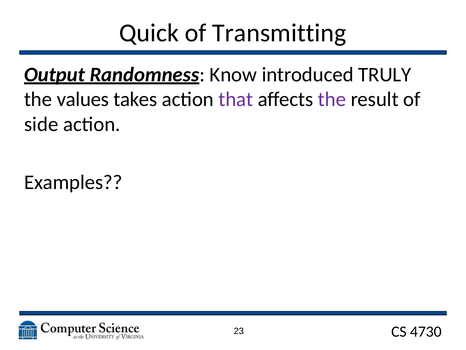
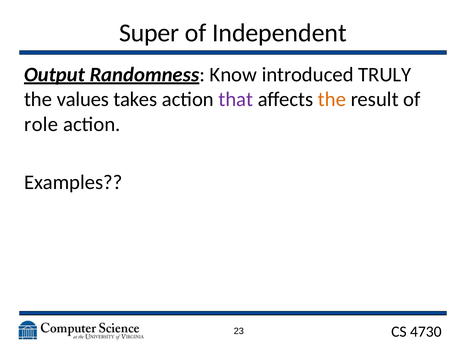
Quick: Quick -> Super (149, 33)
Transmitting: Transmitting -> Independent (279, 33)
the colour: purple -> orange (332, 99)
side: side -> role (41, 124)
